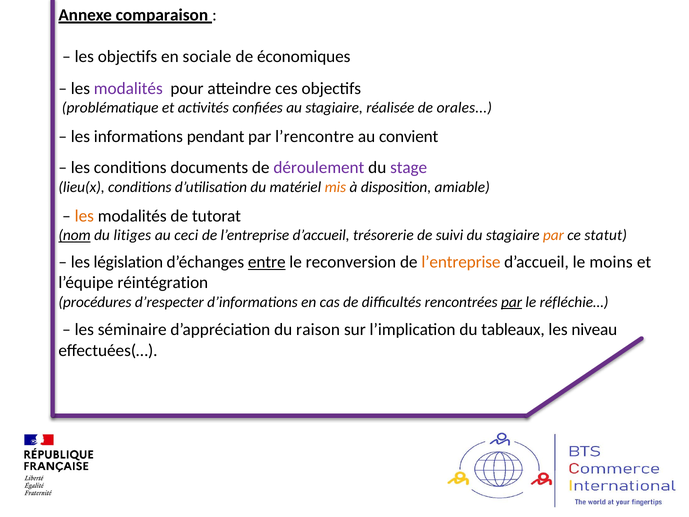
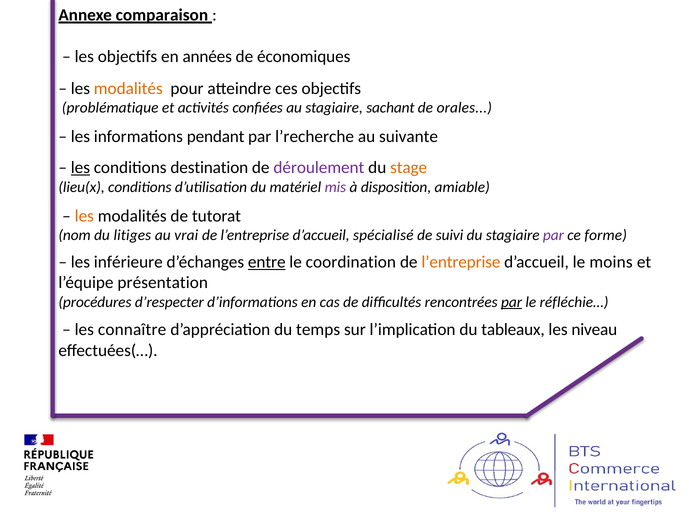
sociale: sociale -> années (207, 56)
modalités colour: purple -> orange (128, 88)
réalisée: réalisée -> sachant (390, 108)
l’rencontre: l’rencontre -> l’recherche (315, 137)
convient: convient -> suivante (409, 137)
les underline: none -> present (80, 168)
documents: documents -> destination (209, 168)
stage colour: purple -> orange (409, 168)
mis colour: orange -> purple (335, 187)
nom underline: present -> none (75, 235)
ceci: ceci -> vrai (186, 235)
trésorerie: trésorerie -> spécialisé (383, 235)
par colour: orange -> purple (553, 235)
statut: statut -> forme (606, 235)
législation: législation -> inférieure (128, 262)
reconversion: reconversion -> coordination (351, 262)
réintégration: réintégration -> présentation (163, 283)
séminaire: séminaire -> connaître (132, 330)
raison: raison -> temps (318, 330)
